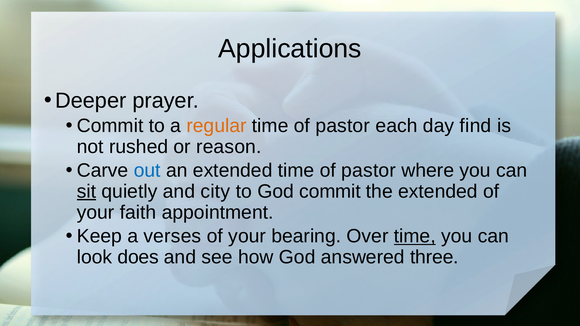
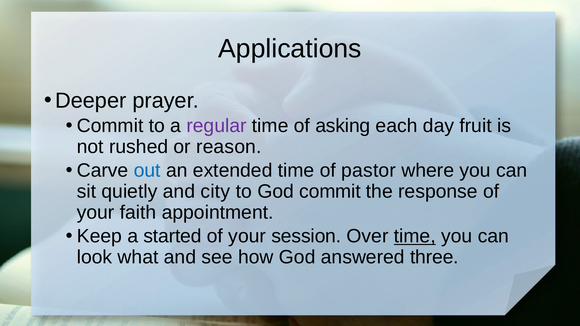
regular colour: orange -> purple (217, 126)
pastor: pastor -> asking (343, 126)
find: find -> fruit (476, 126)
sit underline: present -> none (86, 192)
the extended: extended -> response (438, 192)
verses: verses -> started (173, 236)
bearing: bearing -> session (306, 236)
does: does -> what (138, 257)
